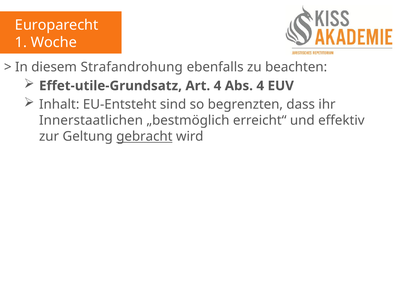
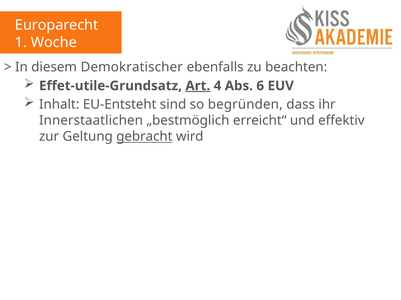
Strafandrohung: Strafandrohung -> Demokratischer (132, 67)
Art underline: none -> present (198, 86)
Abs 4: 4 -> 6 (260, 86)
begrenzten: begrenzten -> begründen (245, 105)
